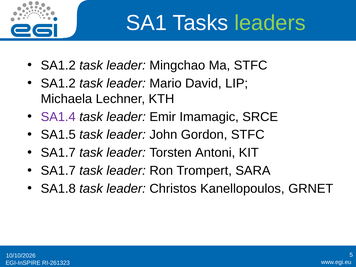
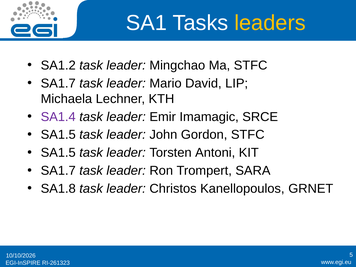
leaders colour: light green -> yellow (270, 23)
SA1.2: SA1.2 -> SA1.7 (58, 83)
SA1.7: SA1.7 -> SA1.5 (58, 153)
